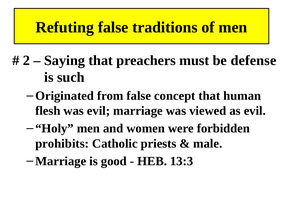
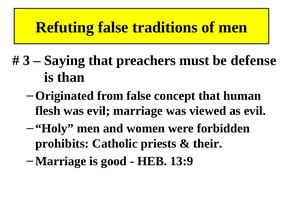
2: 2 -> 3 (26, 60)
such: such -> than (71, 77)
male: male -> their (208, 144)
13:3: 13:3 -> 13:9 (182, 161)
